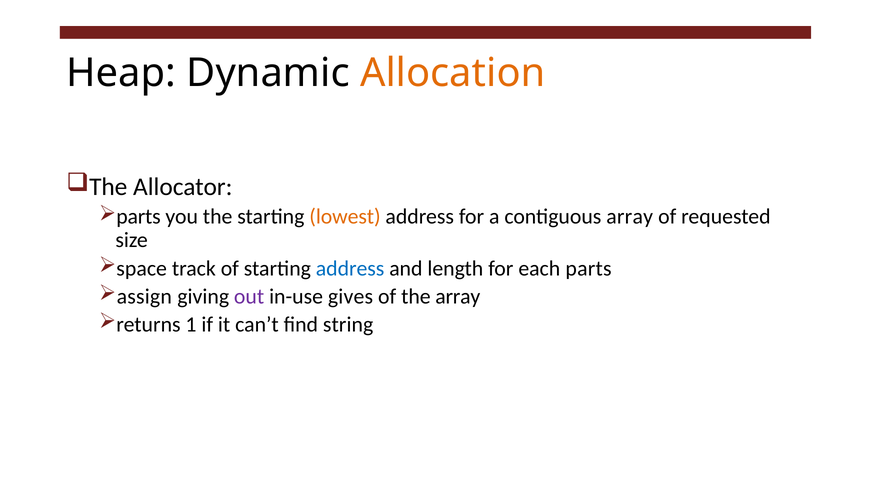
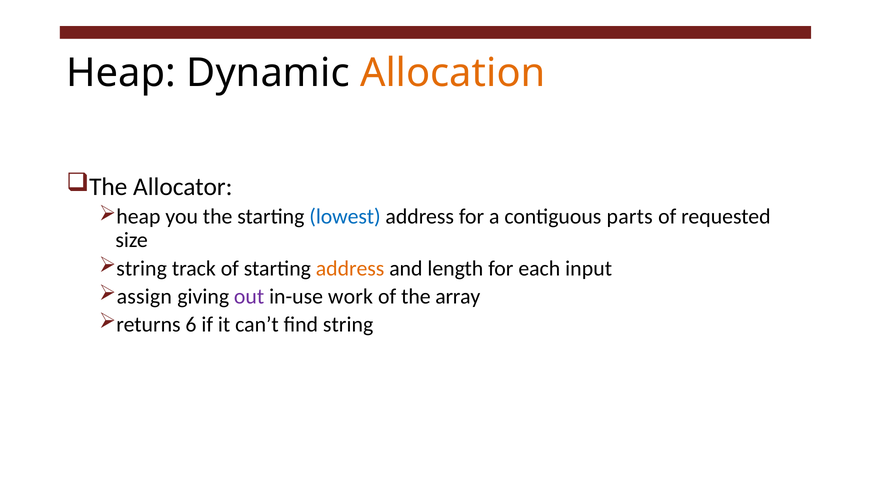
parts: parts -> heap (138, 217)
lowest colour: orange -> blue (345, 217)
contiguous array: array -> parts (630, 217)
space: space -> string (142, 268)
address colour: blue -> orange (350, 268)
each parts: parts -> input (589, 268)
gives: gives -> work (350, 296)
1: 1 -> 6 (191, 324)
